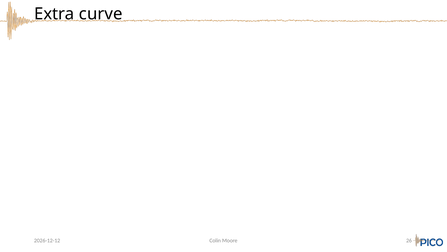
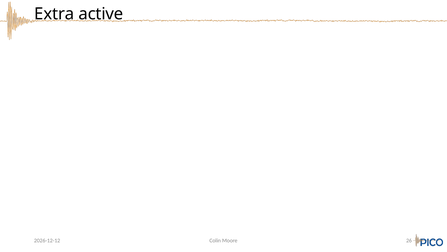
curve: curve -> active (101, 14)
